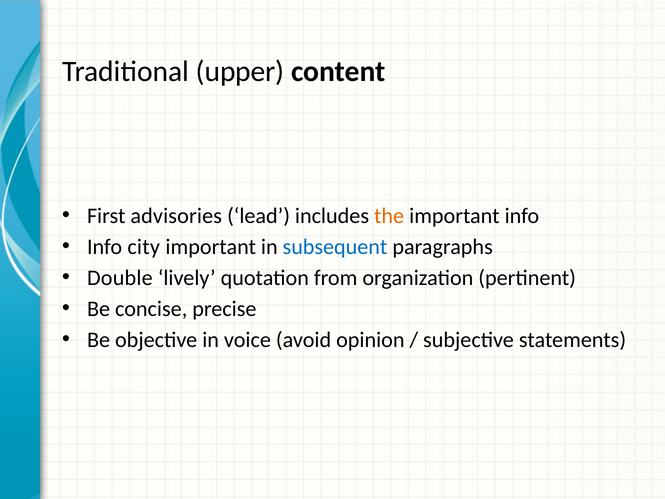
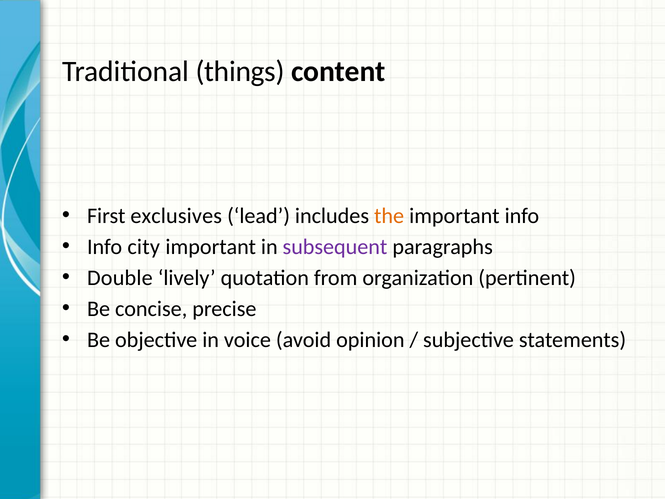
upper: upper -> things (240, 71)
advisories: advisories -> exclusives (176, 216)
subsequent colour: blue -> purple (335, 247)
